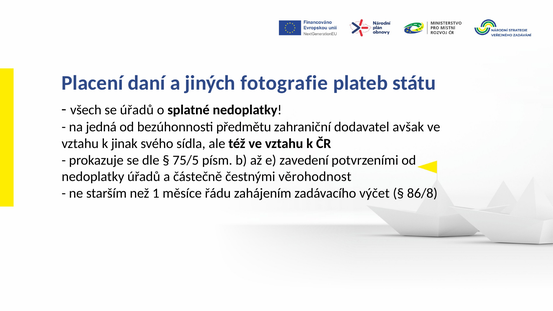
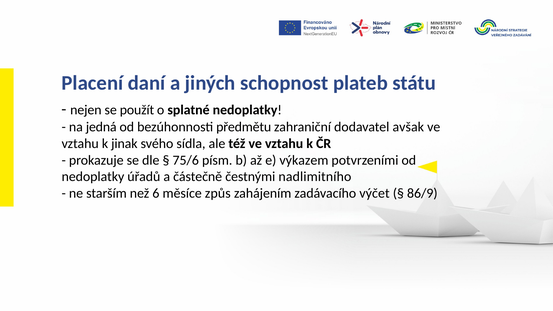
fotografie: fotografie -> schopnost (284, 83)
všech: všech -> nejen (86, 110)
se úřadů: úřadů -> použít (137, 110)
75/5: 75/5 -> 75/6 (186, 160)
zavedení: zavedení -> výkazem (304, 160)
věrohodnost: věrohodnost -> nadlimitního (315, 177)
1: 1 -> 6 (156, 193)
řádu: řádu -> způs (218, 193)
86/8: 86/8 -> 86/9 (422, 193)
